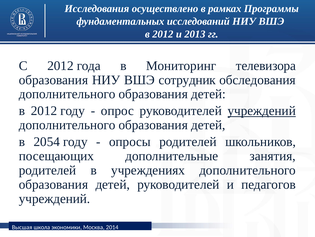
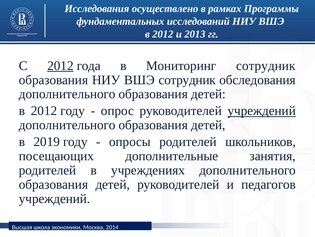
2012 underline: none -> present (60, 65)
Мониторинг телевизора: телевизора -> сотрудник (266, 65)
2054: 2054 -> 2019 (47, 141)
